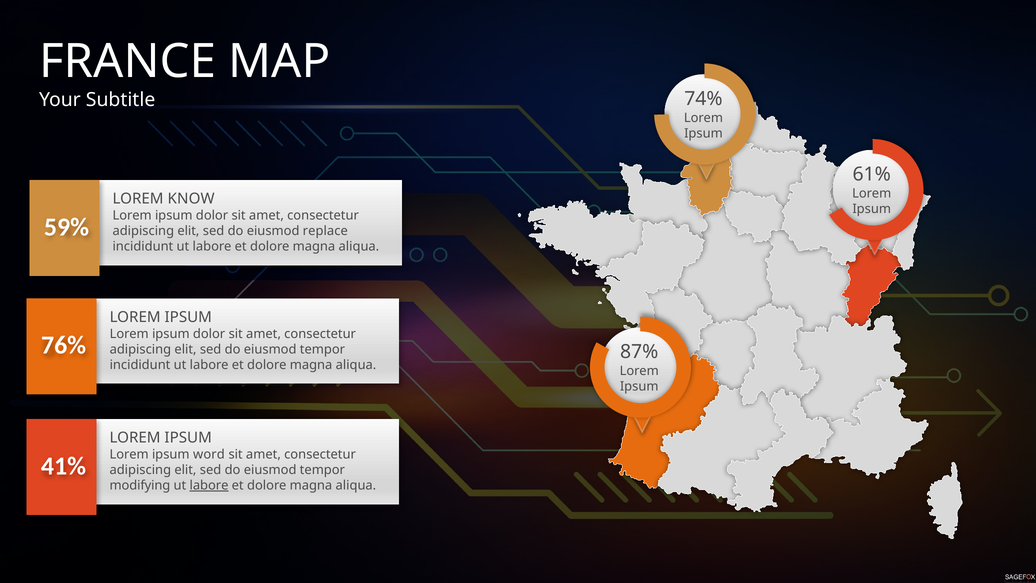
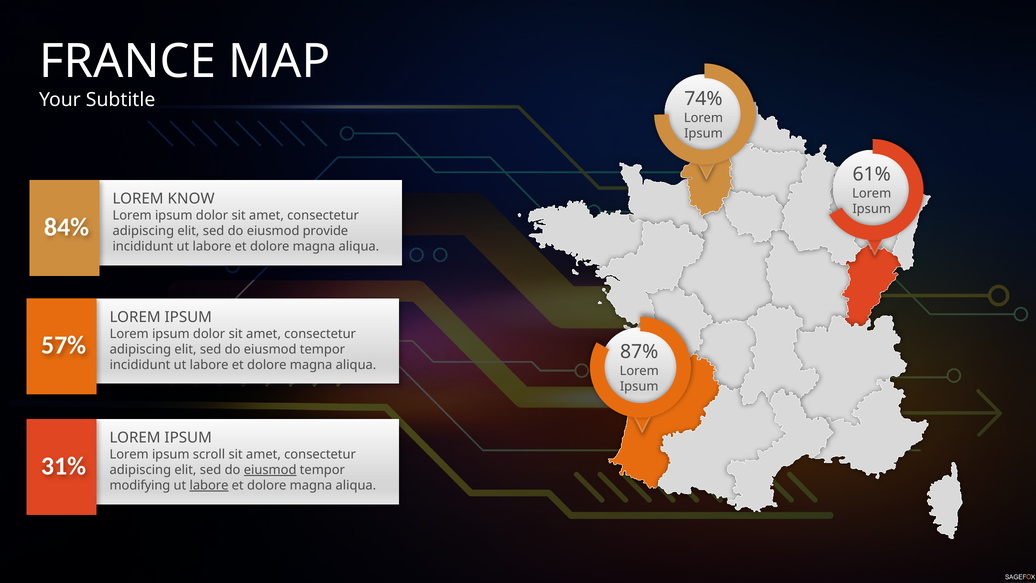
59%: 59% -> 84% (66, 227)
replace: replace -> provide (325, 231)
76%: 76% -> 57% (64, 345)
word: word -> scroll (209, 454)
41%: 41% -> 31% (63, 466)
eiusmod underline: none -> present (270, 470)
